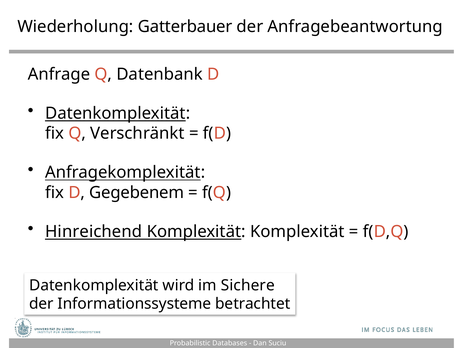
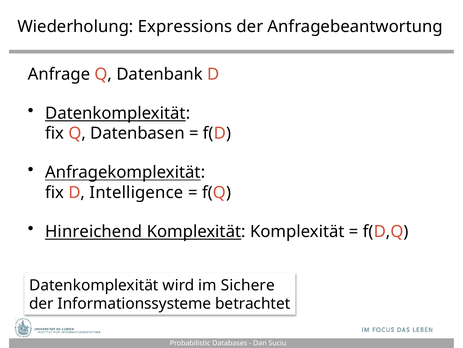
Gatterbauer: Gatterbauer -> Expressions (185, 27)
Verschränkt: Verschränkt -> Datenbasen (137, 133)
Gegebenem: Gegebenem -> Intelligence (136, 192)
